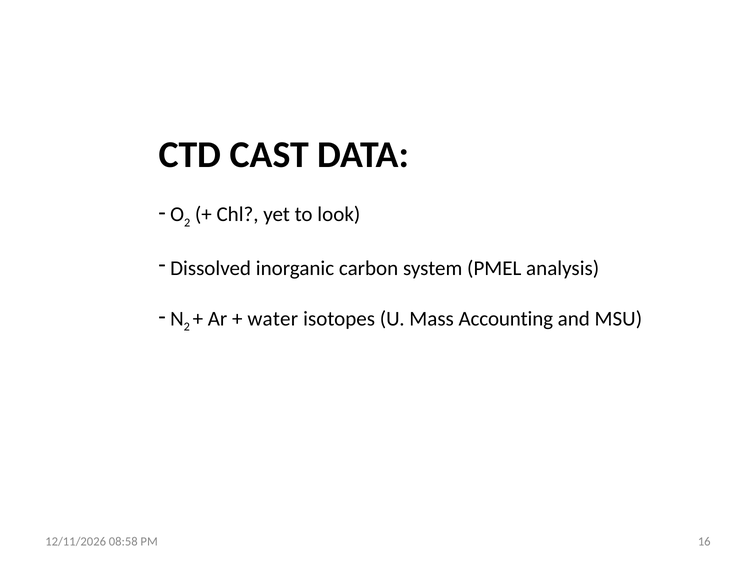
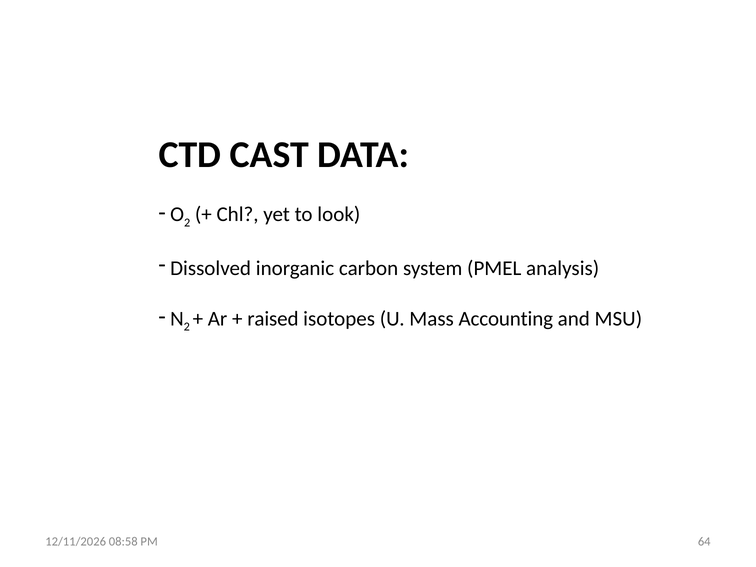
water: water -> raised (273, 319)
16: 16 -> 64 (704, 541)
